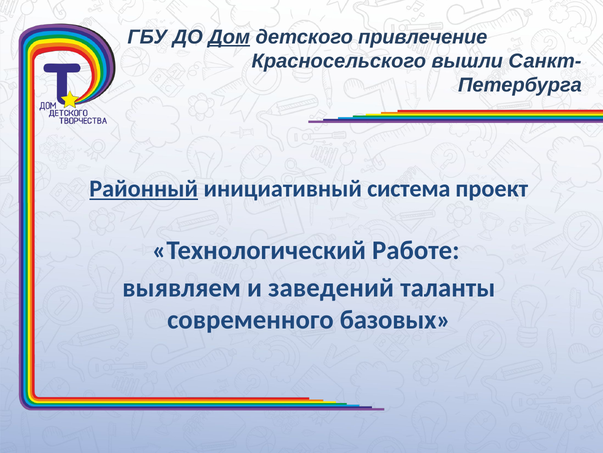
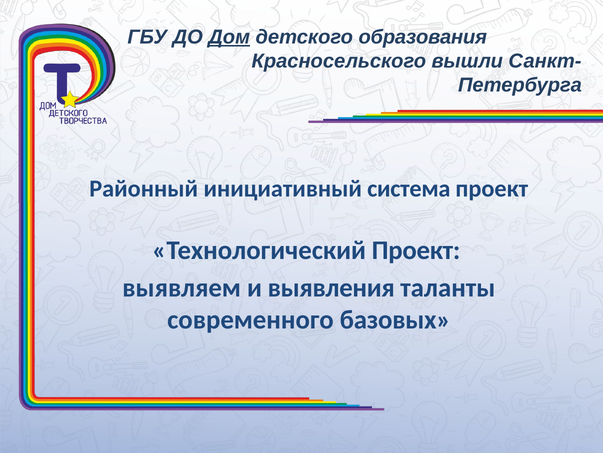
привлечение: привлечение -> образования (423, 37)
Районный underline: present -> none (144, 188)
Технологический Работе: Работе -> Проект (416, 250)
заведений: заведений -> выявления (331, 287)
